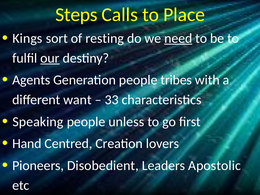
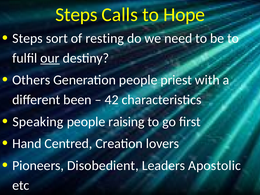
Place: Place -> Hope (184, 15)
Kings: Kings -> Steps (27, 38)
need underline: present -> none (178, 38)
Agents: Agents -> Others (31, 80)
tribes: tribes -> priest (176, 80)
want: want -> been (77, 100)
33: 33 -> 42 (112, 100)
unless: unless -> raising (126, 122)
